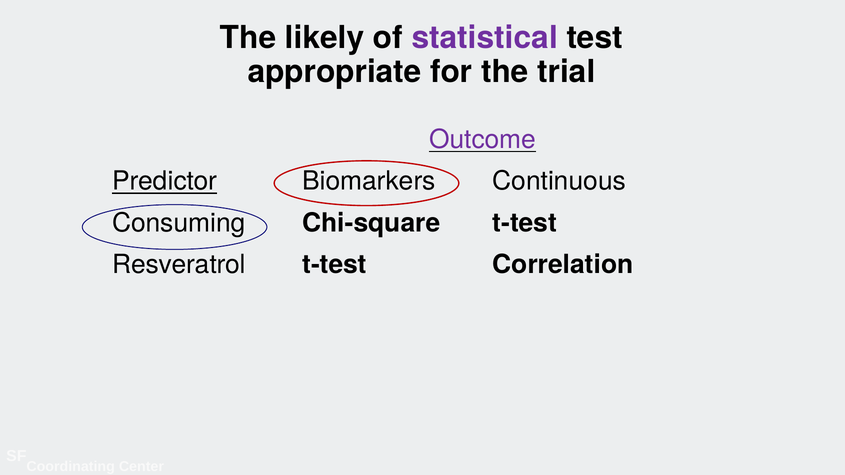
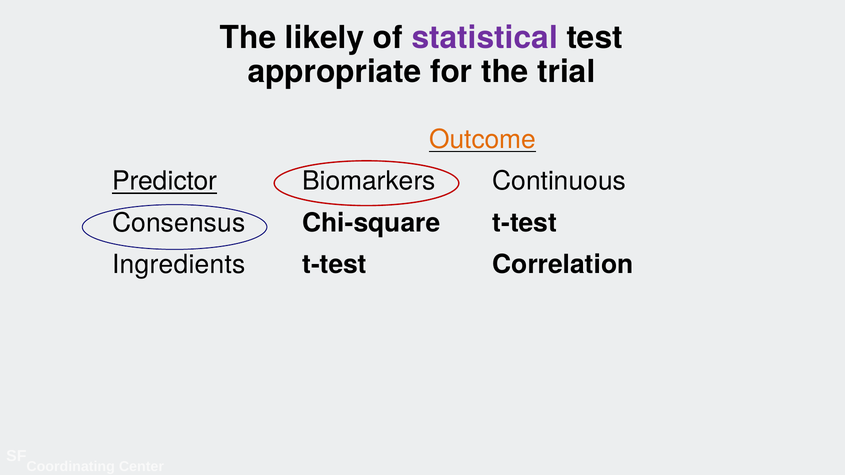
Outcome colour: purple -> orange (483, 140)
Consuming: Consuming -> Consensus (179, 223)
Resveratrol: Resveratrol -> Ingredients (179, 265)
